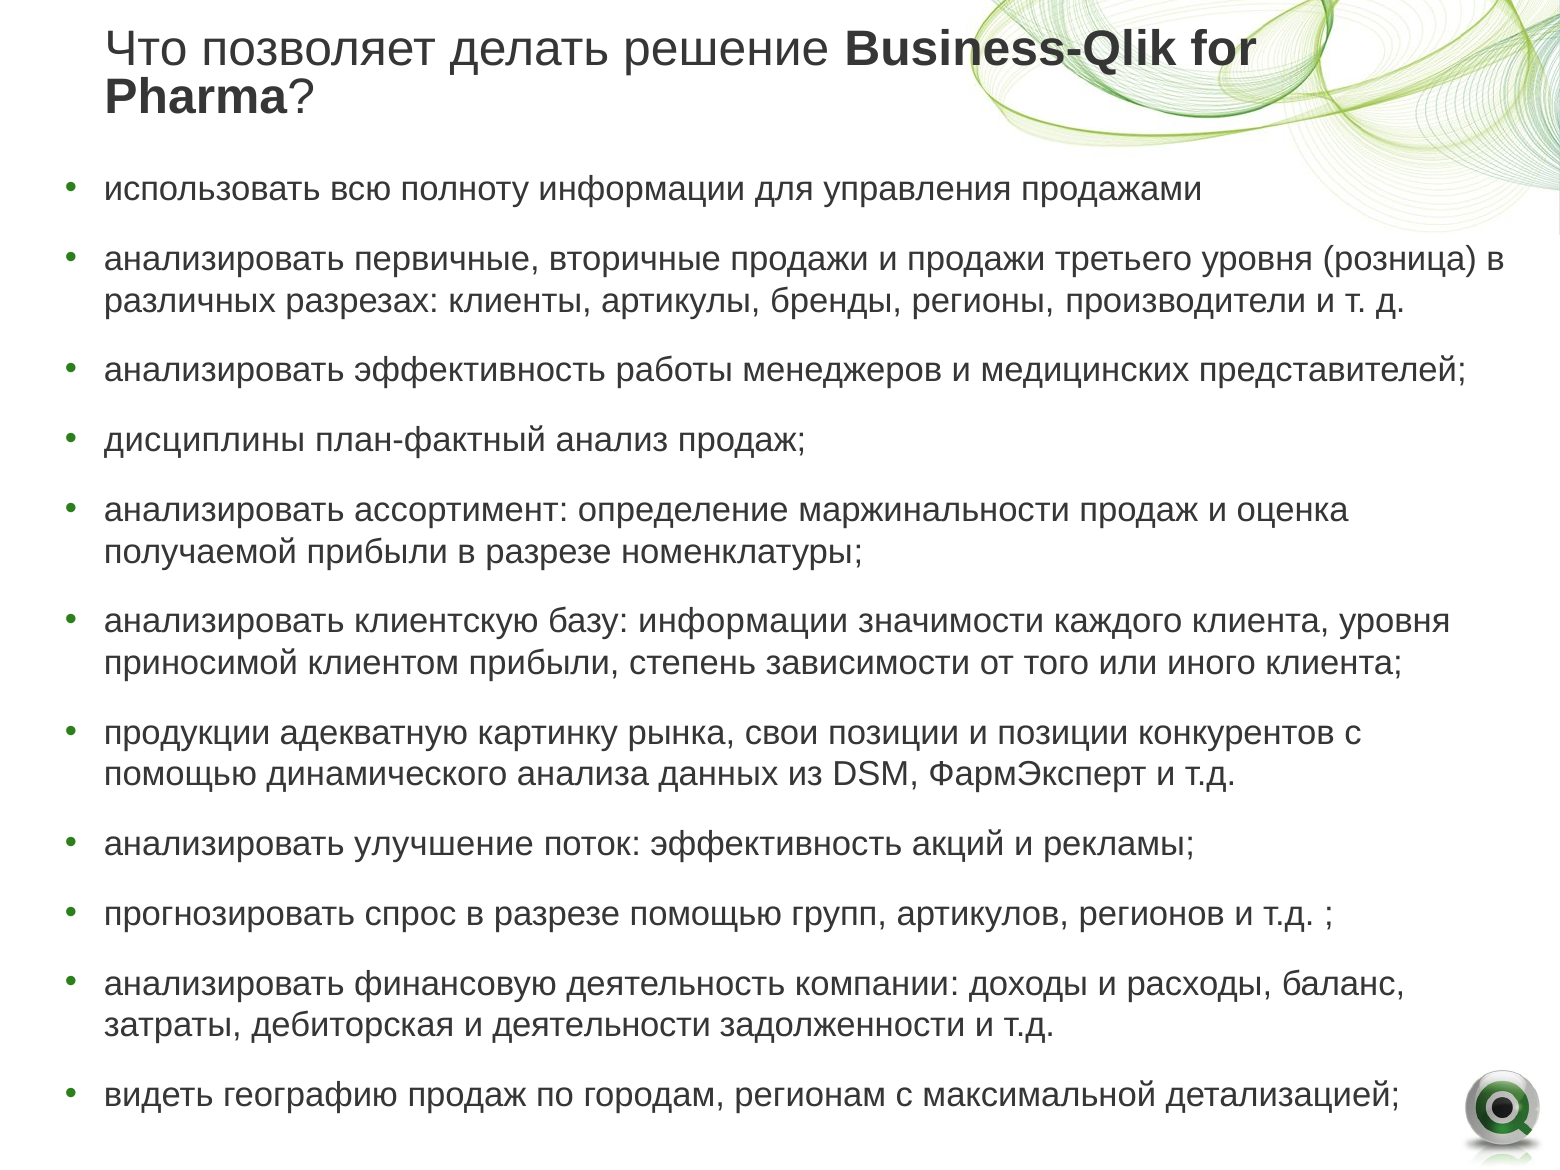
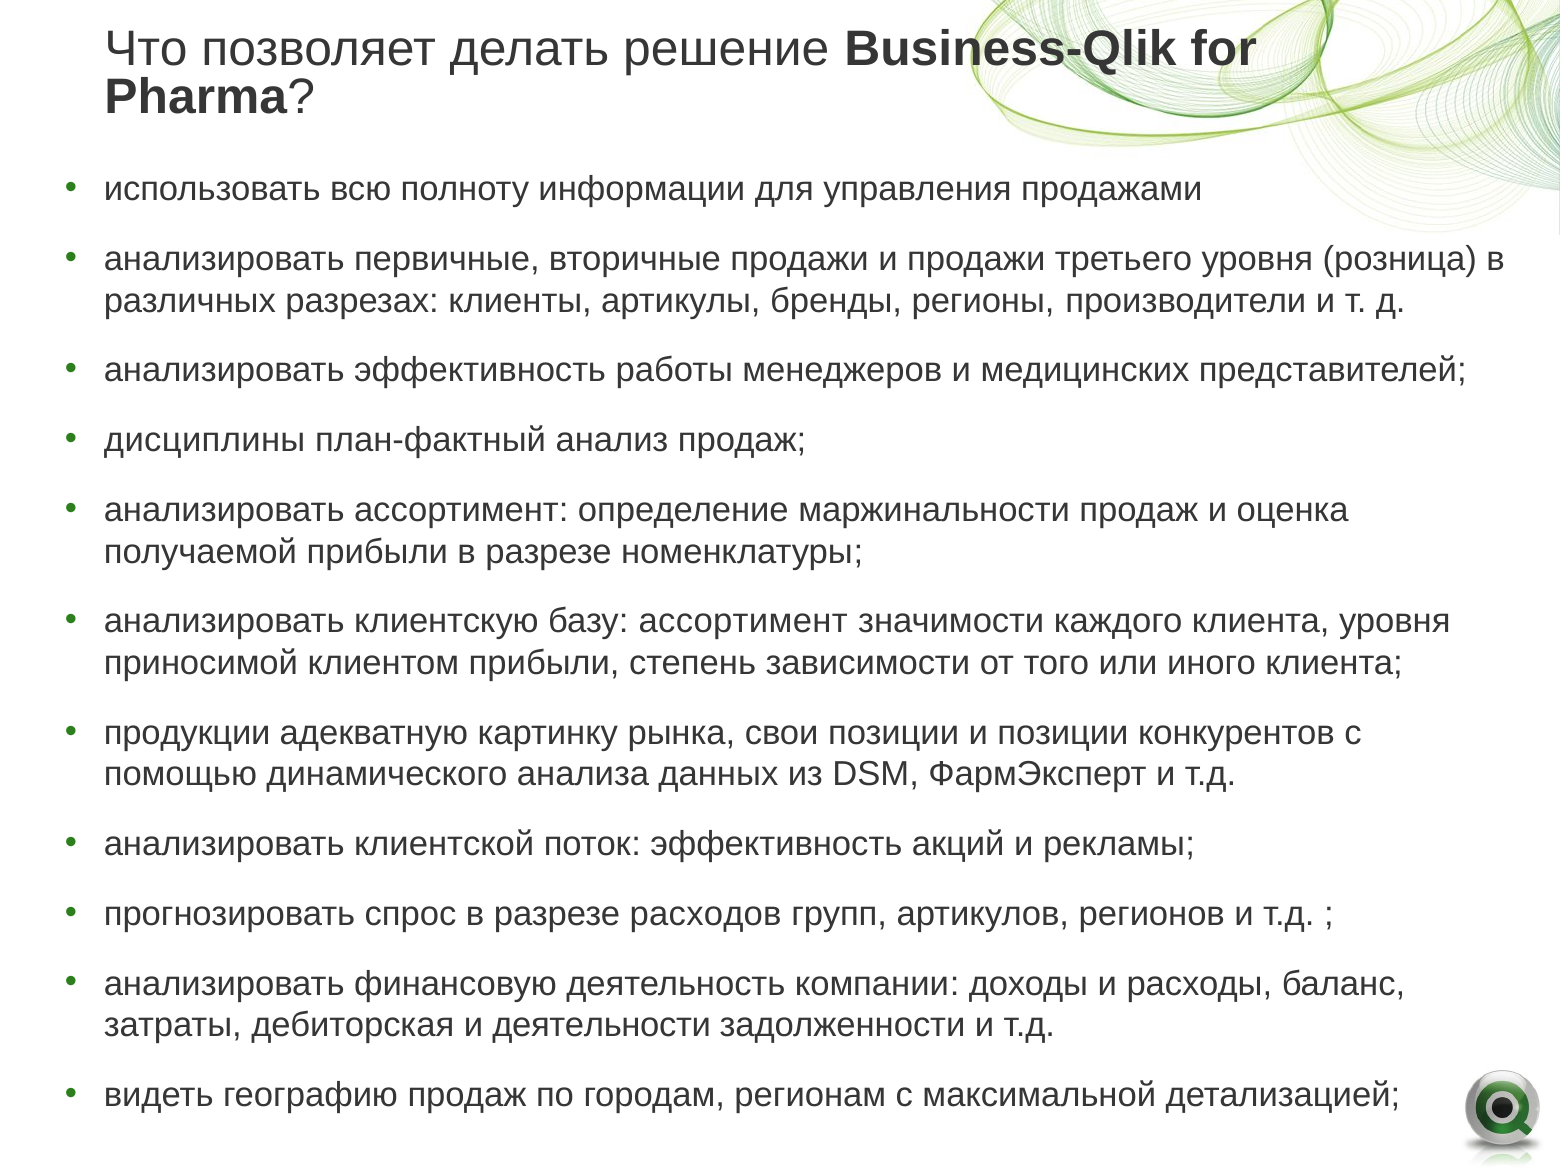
базу информации: информации -> ассортимент (743, 621)
улучшение: улучшение -> клиентской (444, 844)
разрезе помощью: помощью -> расходов (706, 914)
